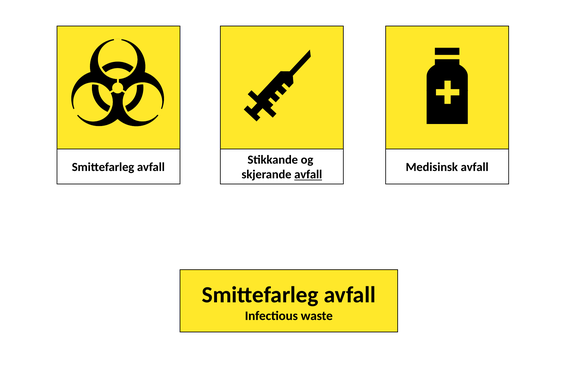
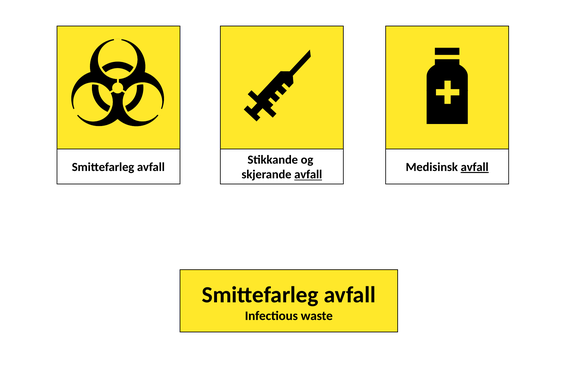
avfall underline: none -> present (475, 167)
